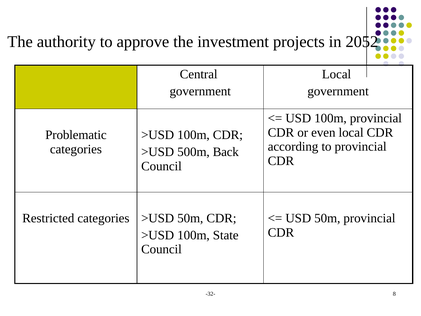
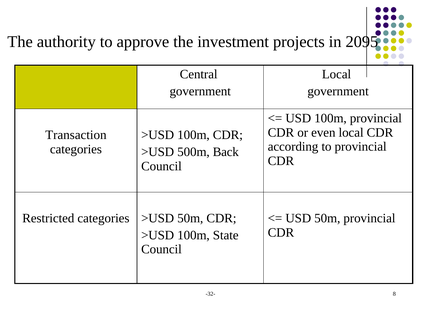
2052: 2052 -> 2095 (362, 42)
Problematic: Problematic -> Transaction (76, 135)
